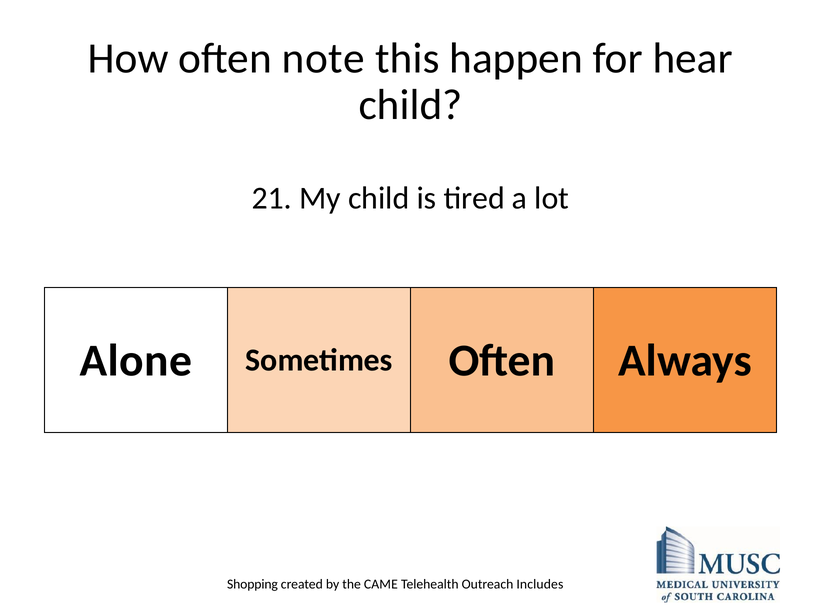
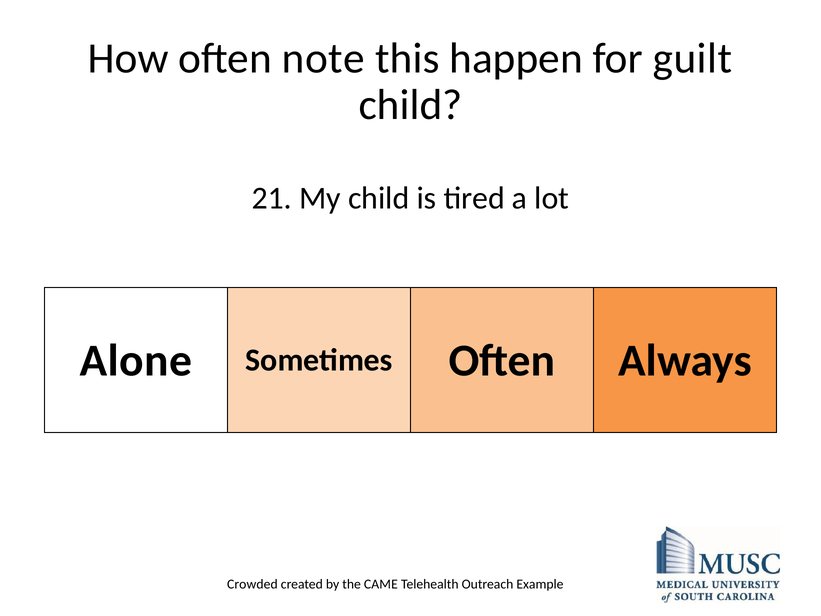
hear: hear -> guilt (692, 58)
Shopping: Shopping -> Crowded (252, 584)
Includes: Includes -> Example (540, 584)
